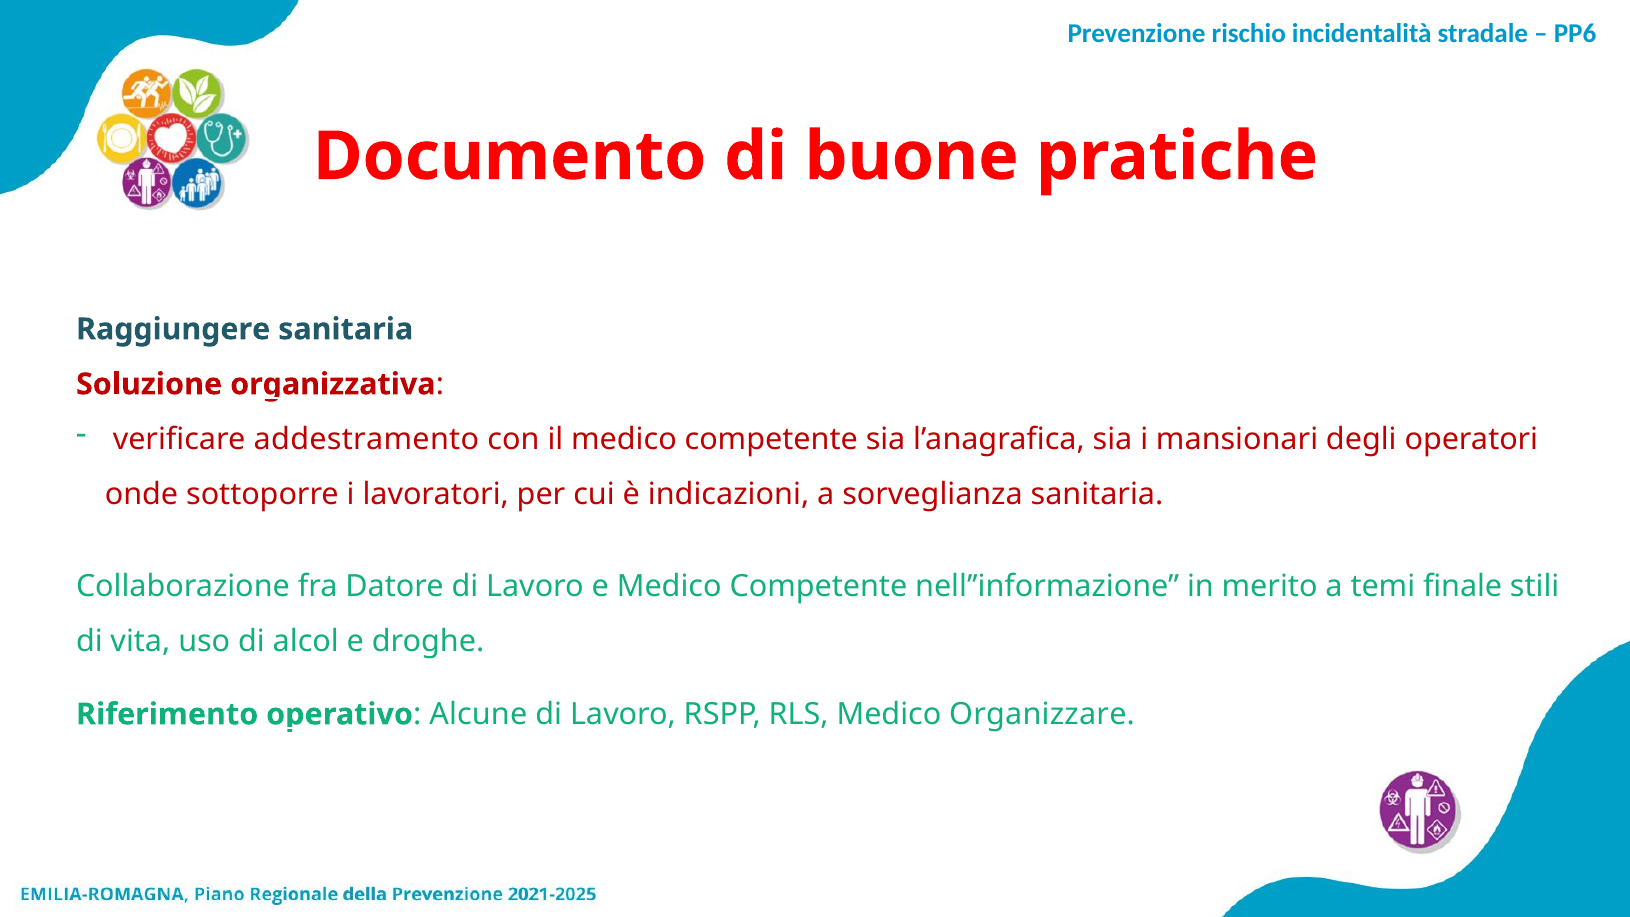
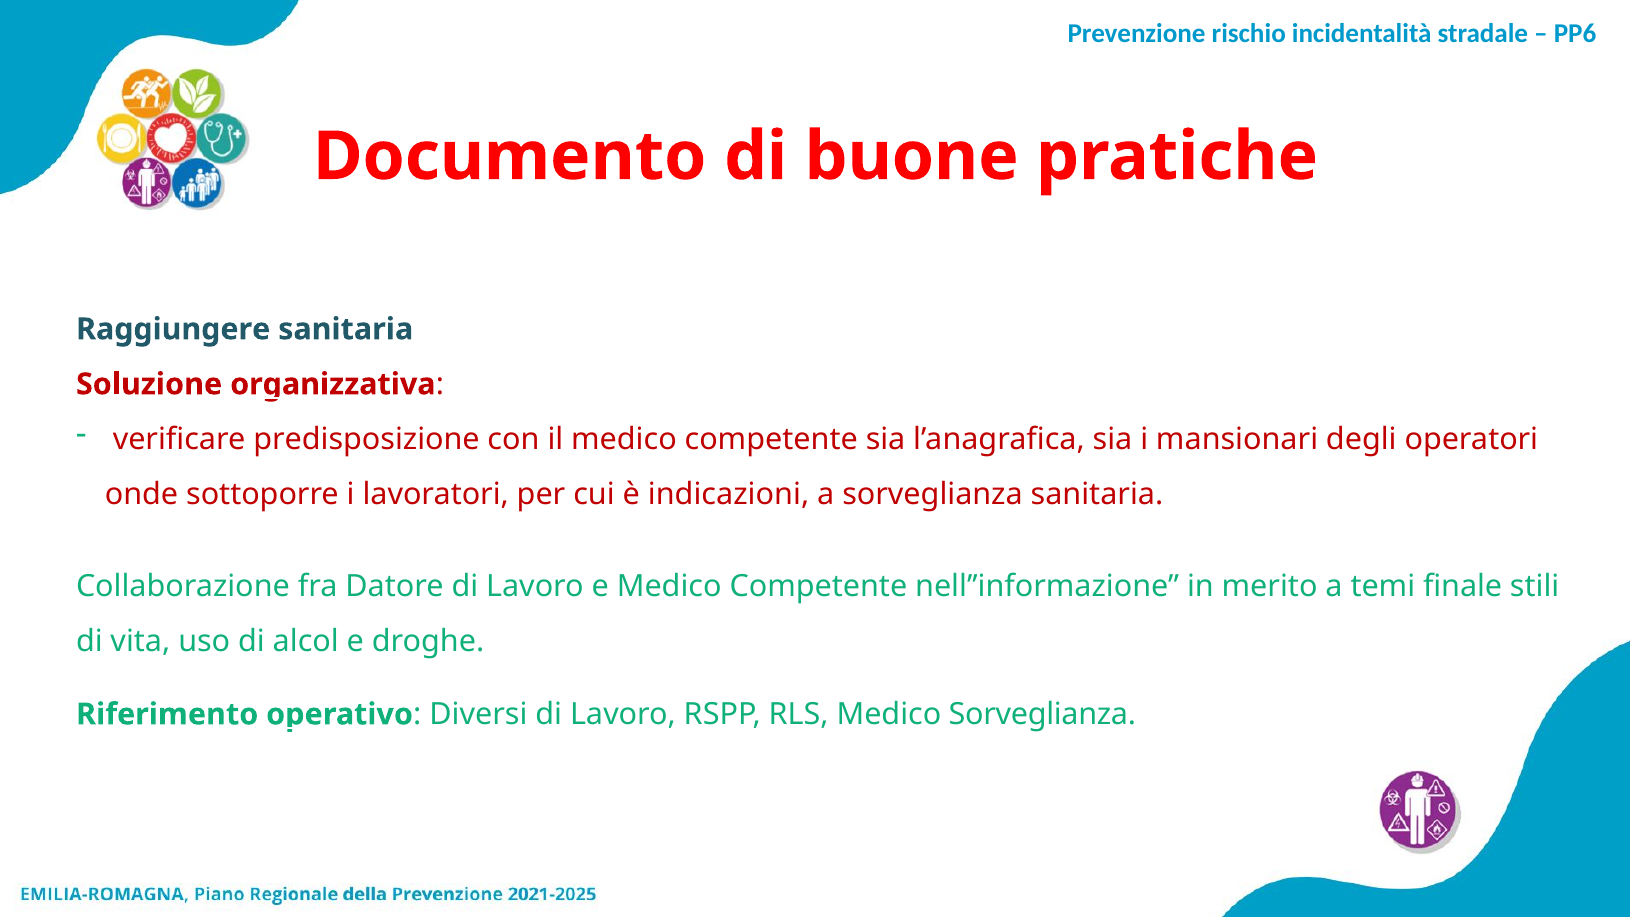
addestramento: addestramento -> predisposizione (367, 439)
Alcune: Alcune -> Diversi (478, 714)
Medico Organizzare: Organizzare -> Sorveglianza (1042, 714)
